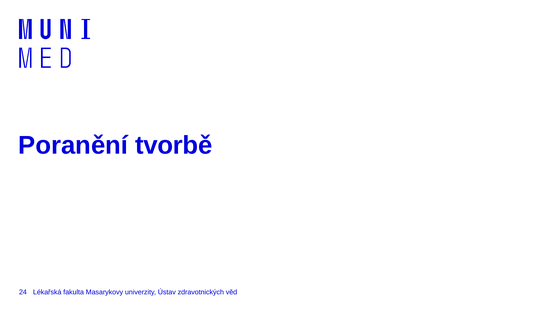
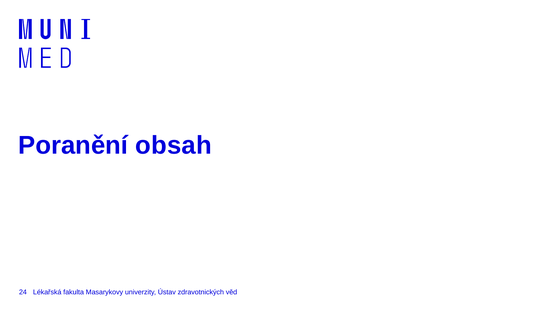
tvorbě: tvorbě -> obsah (174, 145)
